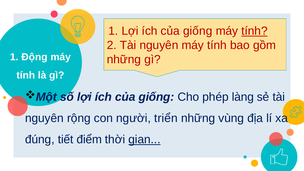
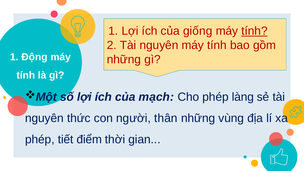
giống: giống -> mạch (156, 97)
rộng: rộng -> thức (79, 118)
triển: triển -> thân (166, 118)
đúng: đúng -> phép (40, 140)
gian underline: present -> none (144, 140)
